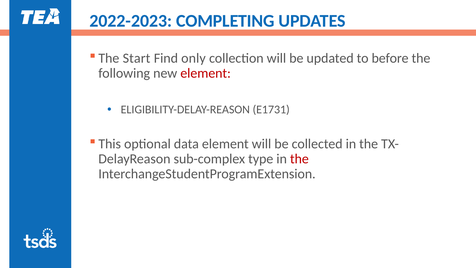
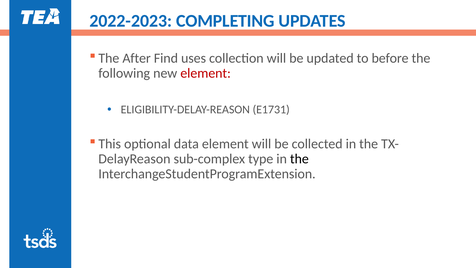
Start: Start -> After (137, 58)
only: only -> uses (194, 58)
the colour: red -> black (299, 159)
